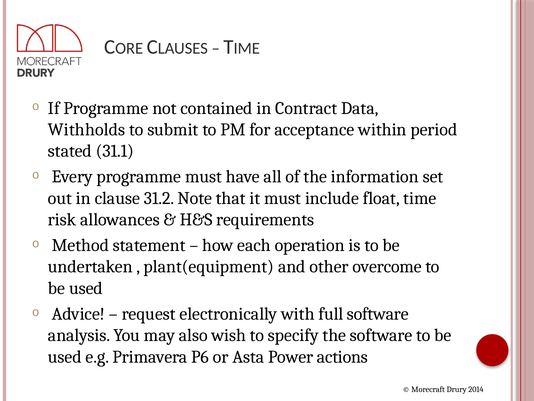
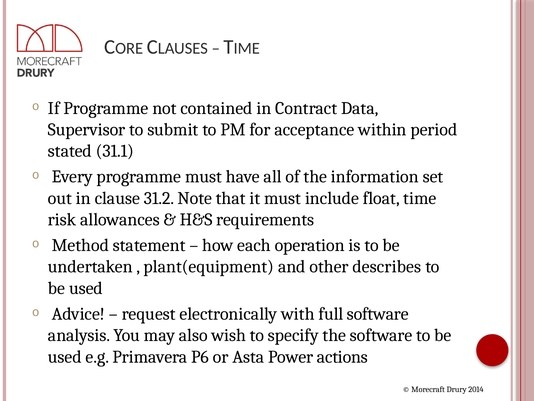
Withholds: Withholds -> Supervisor (87, 129)
overcome: overcome -> describes (387, 266)
